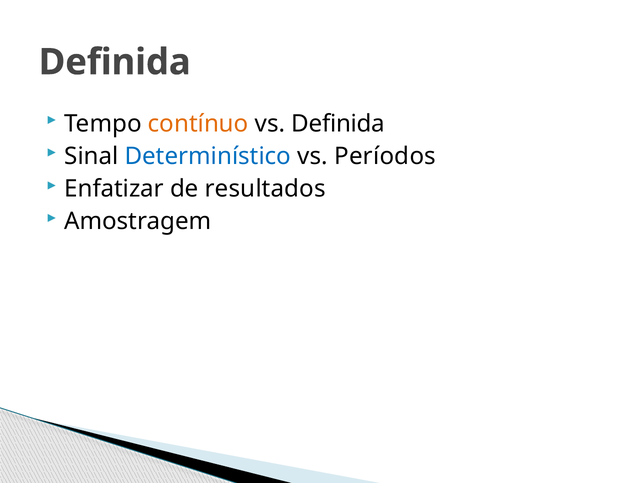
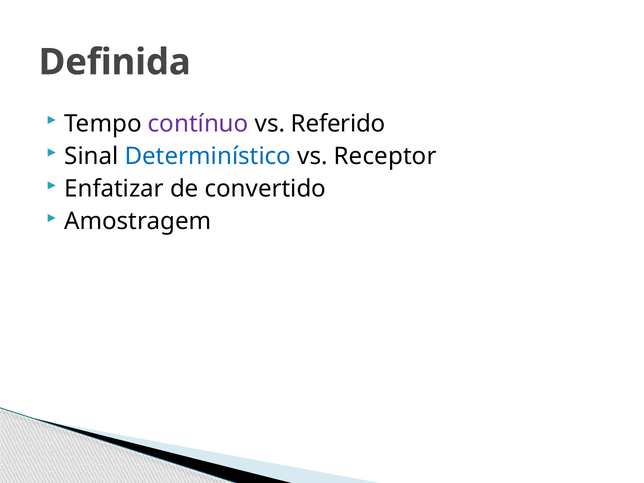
contínuo colour: orange -> purple (198, 124)
vs Definida: Definida -> Referido (338, 124)
Períodos: Períodos -> Receptor (385, 156)
resultados: resultados -> convertido (265, 189)
